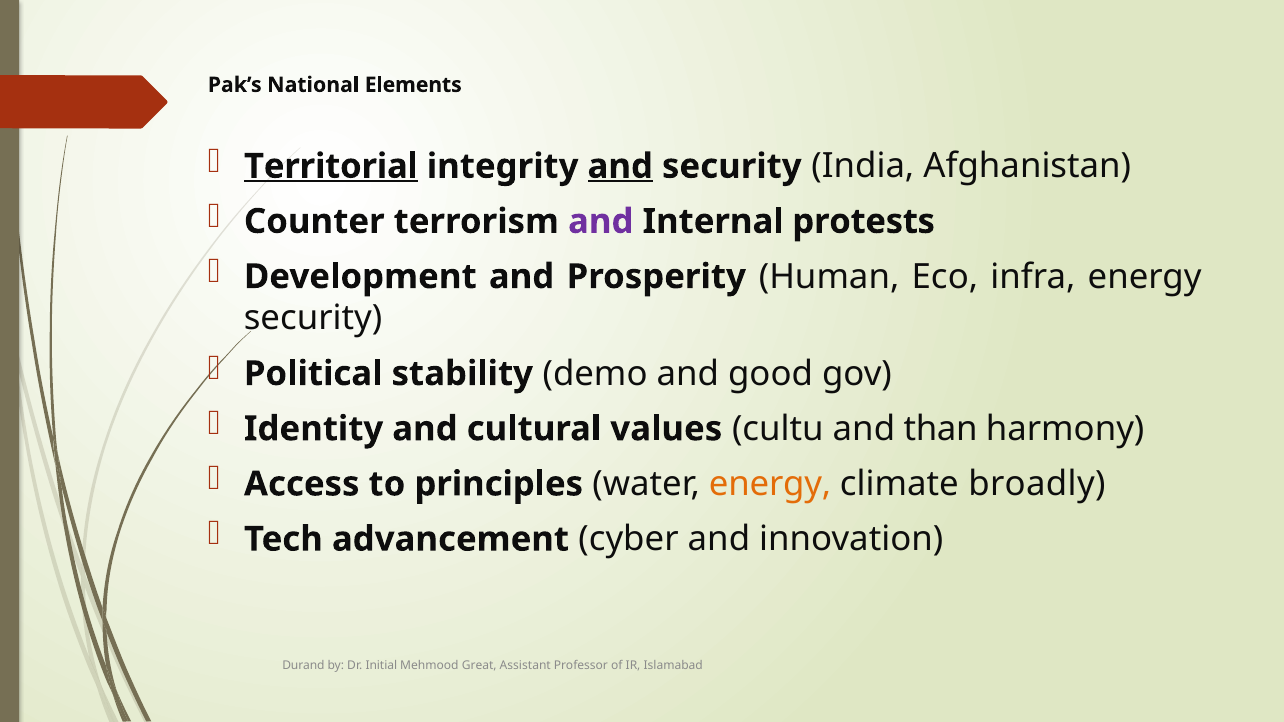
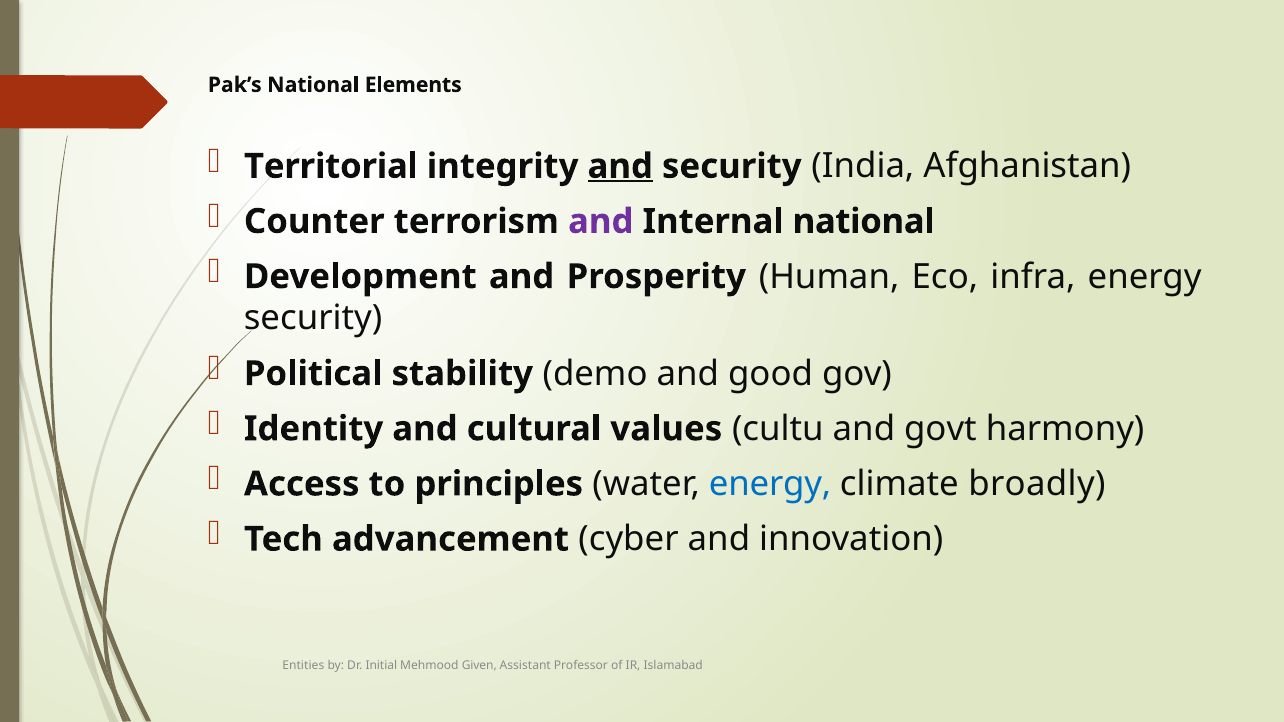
Territorial underline: present -> none (331, 166)
Internal protests: protests -> national (864, 222)
than: than -> govt (940, 429)
energy colour: orange -> blue (770, 484)
Durand: Durand -> Entities (303, 665)
Great: Great -> Given (479, 665)
